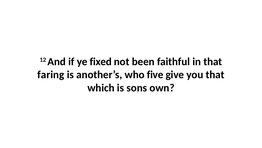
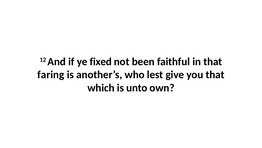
five: five -> lest (155, 74)
sons: sons -> unto (137, 88)
